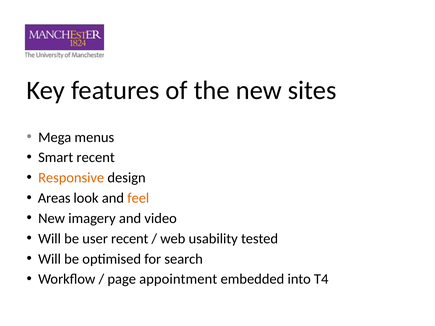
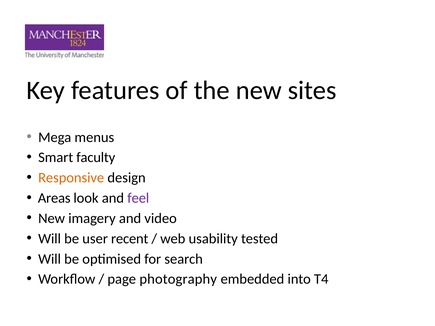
Smart recent: recent -> faculty (96, 158)
feel colour: orange -> purple (138, 198)
appointment: appointment -> photography (178, 279)
